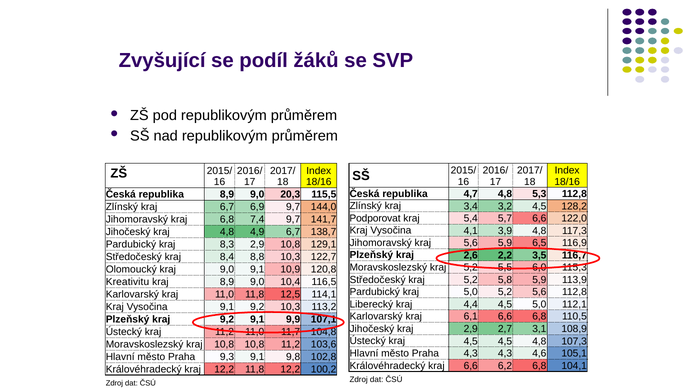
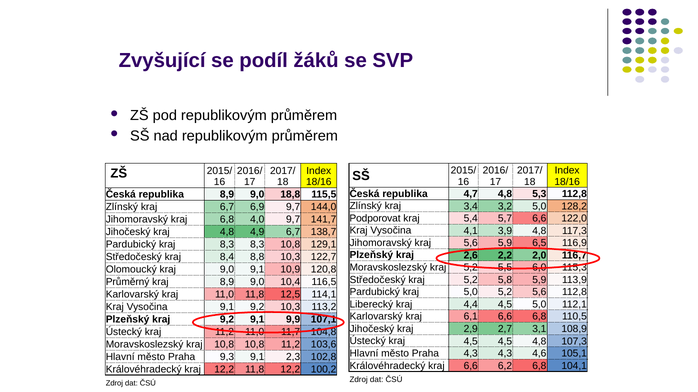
20,3: 20,3 -> 18,8 (290, 195)
3,2 4,5: 4,5 -> 5,0 (539, 207)
7,4: 7,4 -> 4,0 (257, 220)
8,3 2,9: 2,9 -> 8,3 (257, 245)
3,5: 3,5 -> 2,0 (539, 256)
Kreativitu: Kreativitu -> Průměrný (128, 282)
9,8: 9,8 -> 2,3 (293, 358)
